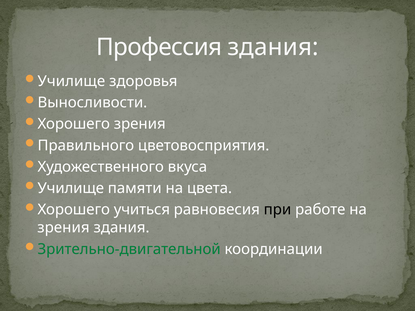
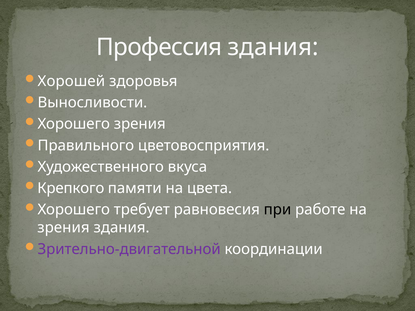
Училище: Училище -> Хорошей (71, 81)
Училище: Училище -> Крепкого (71, 188)
учиться: учиться -> требует (142, 210)
Зрительно-двигательной colour: green -> purple (129, 249)
